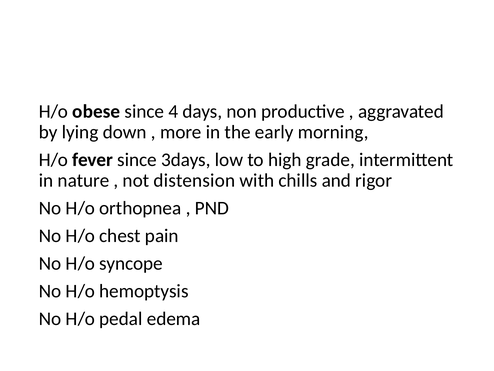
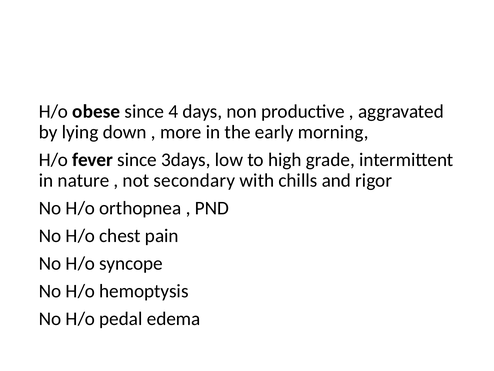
distension: distension -> secondary (194, 180)
